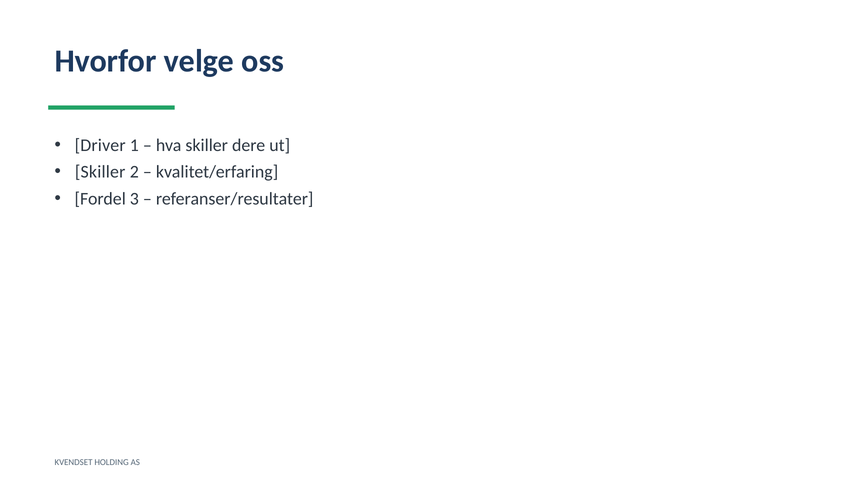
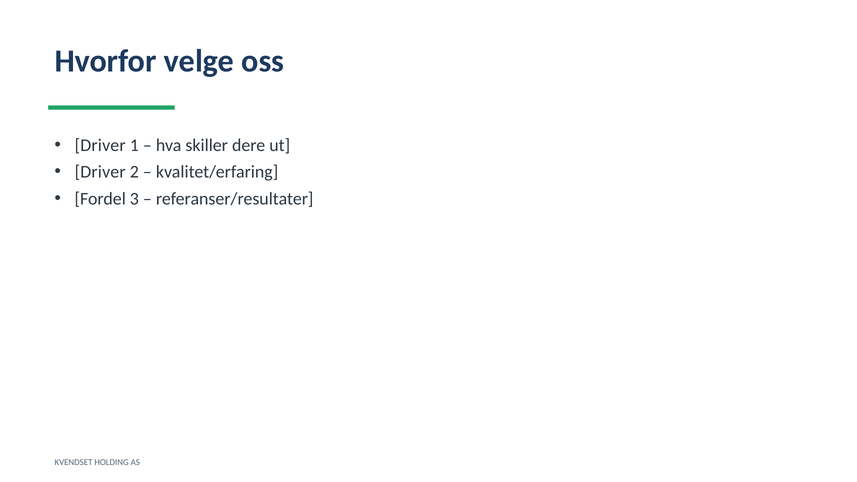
Skiller: Skiller -> Driver (100, 172)
